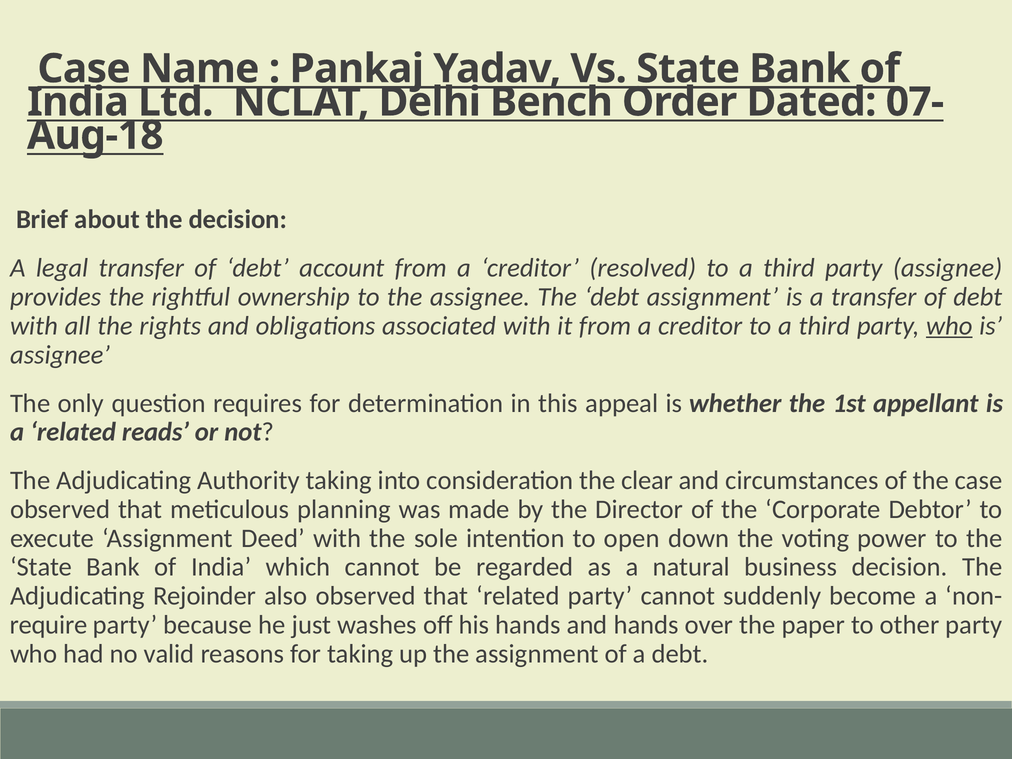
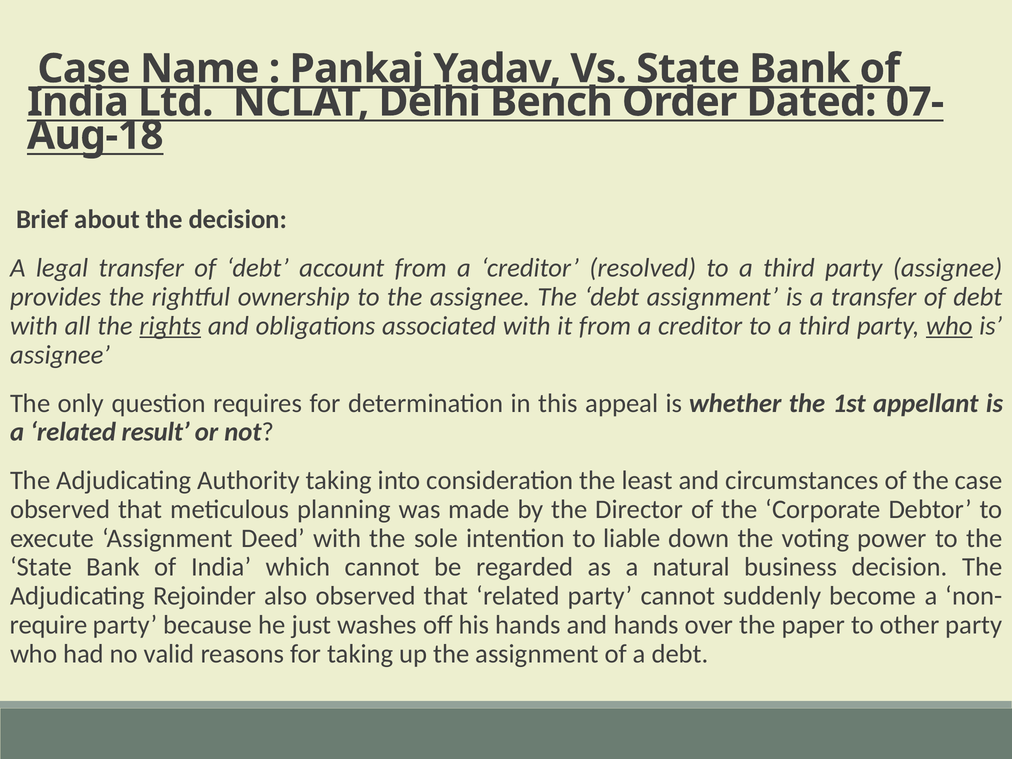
rights underline: none -> present (170, 326)
reads: reads -> result (156, 432)
clear: clear -> least (647, 481)
open: open -> liable (632, 538)
